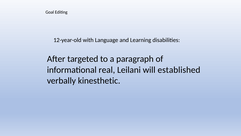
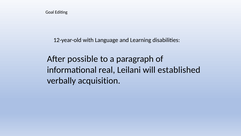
targeted: targeted -> possible (83, 59)
kinesthetic: kinesthetic -> acquisition (99, 80)
